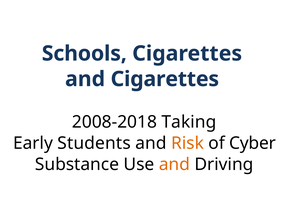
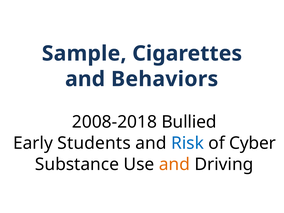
Schools: Schools -> Sample (84, 54)
and Cigarettes: Cigarettes -> Behaviors (165, 79)
Taking: Taking -> Bullied (189, 122)
Risk colour: orange -> blue (187, 143)
